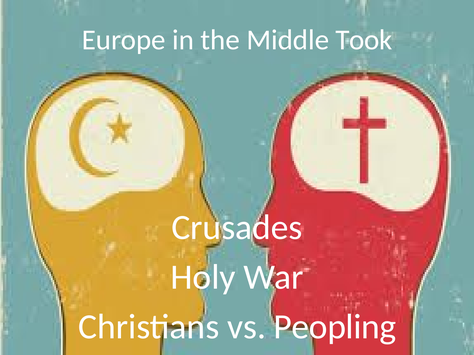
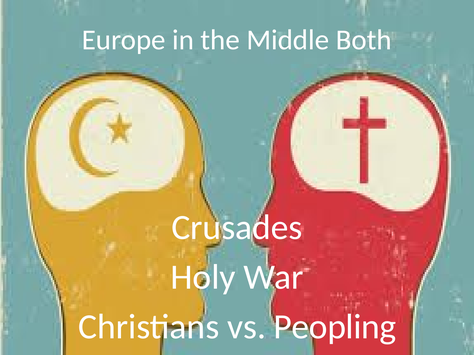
Took: Took -> Both (364, 40)
